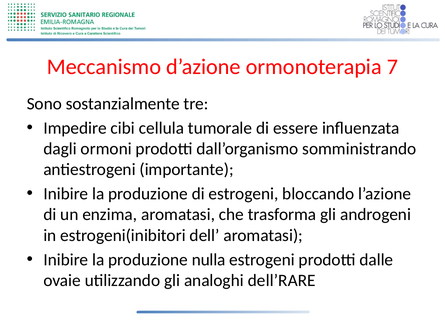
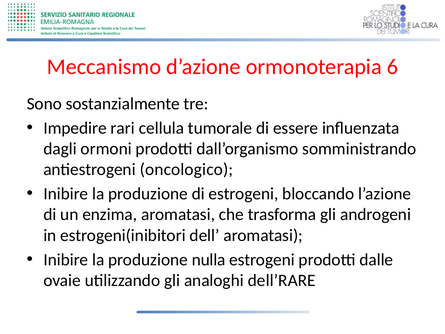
7: 7 -> 6 (392, 67)
cibi: cibi -> rari (123, 128)
importante: importante -> oncologico (186, 169)
